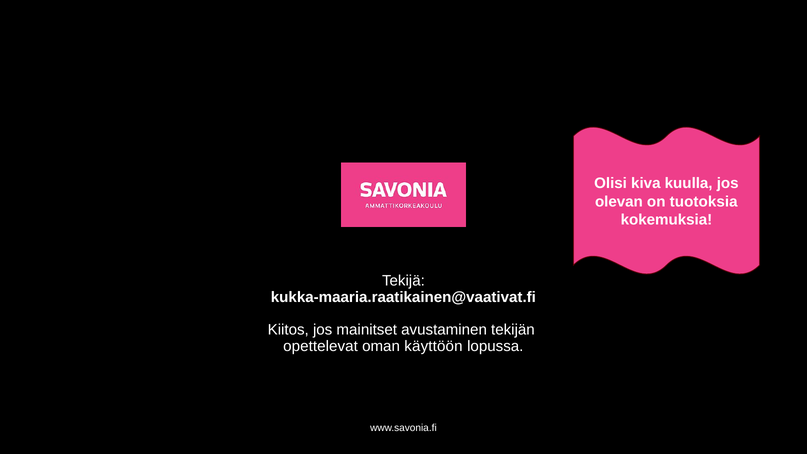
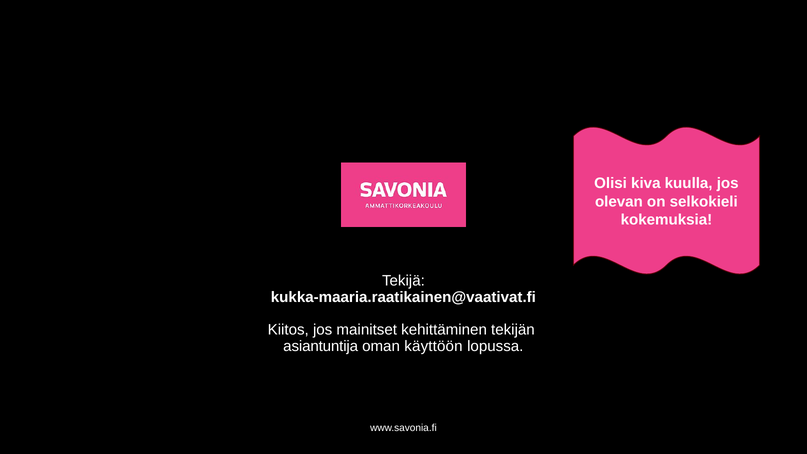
tuotoksia: tuotoksia -> selkokieli (704, 202)
avustaminen: avustaminen -> kehittäminen (444, 330)
opettelevat: opettelevat -> asiantuntija (321, 346)
